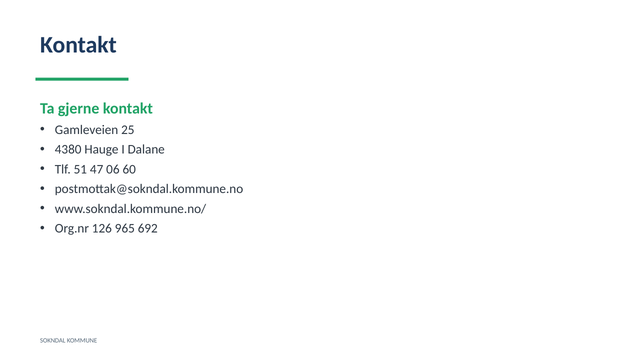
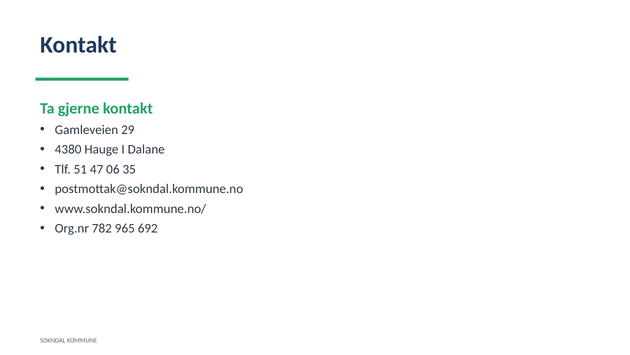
25: 25 -> 29 (128, 130)
60: 60 -> 35 (129, 169)
126: 126 -> 782 (102, 228)
